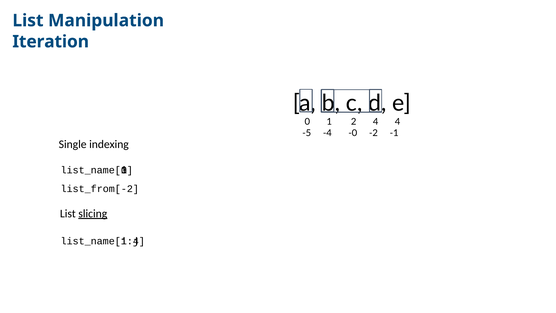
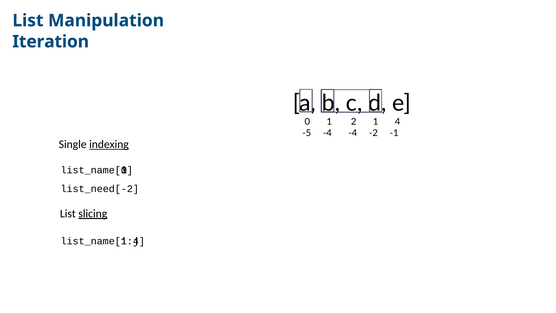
2 4: 4 -> 1 (376, 122)
-4 -0: -0 -> -4 (353, 133)
indexing underline: none -> present (109, 144)
list_from[-2: list_from[-2 -> list_need[-2 (100, 189)
